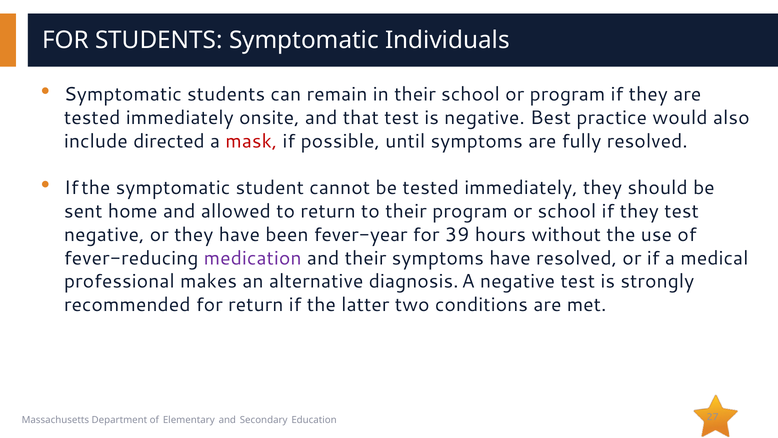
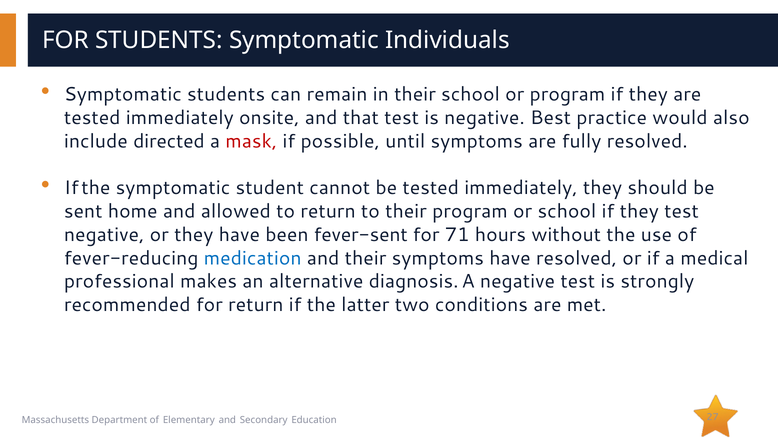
fever-year: fever-year -> fever-sent (361, 235)
39: 39 -> 71 (457, 235)
medication colour: purple -> blue (253, 258)
